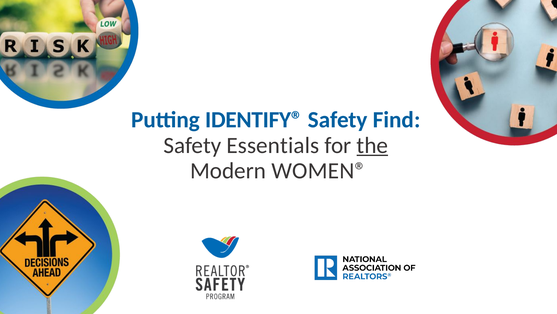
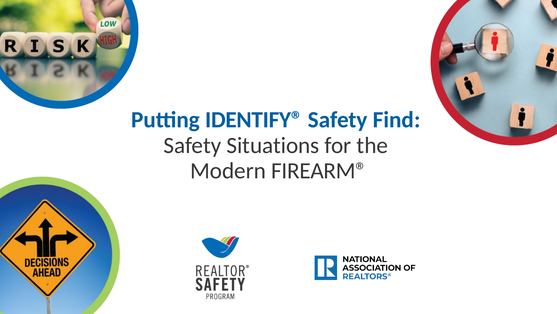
Essentials: Essentials -> Situations (273, 145)
the underline: present -> none (372, 145)
WOMEN®: WOMEN® -> FIREARM® (319, 171)
